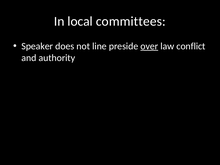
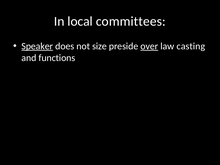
Speaker underline: none -> present (37, 46)
line: line -> size (99, 46)
conflict: conflict -> casting (191, 46)
authority: authority -> functions (57, 58)
